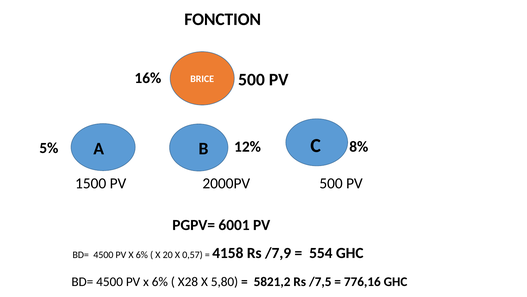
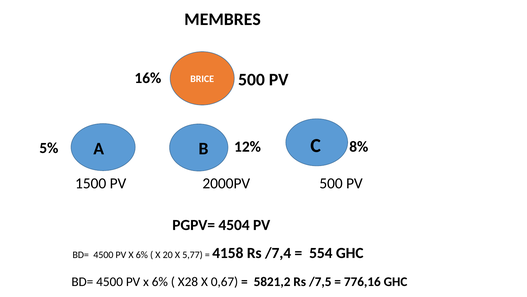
FONCTION: FONCTION -> MEMBRES (223, 19)
6001: 6001 -> 4504 (234, 225)
0,57: 0,57 -> 5,77 (192, 254)
/7,9: /7,9 -> /7,4 (278, 253)
5,80: 5,80 -> 0,67 (224, 281)
